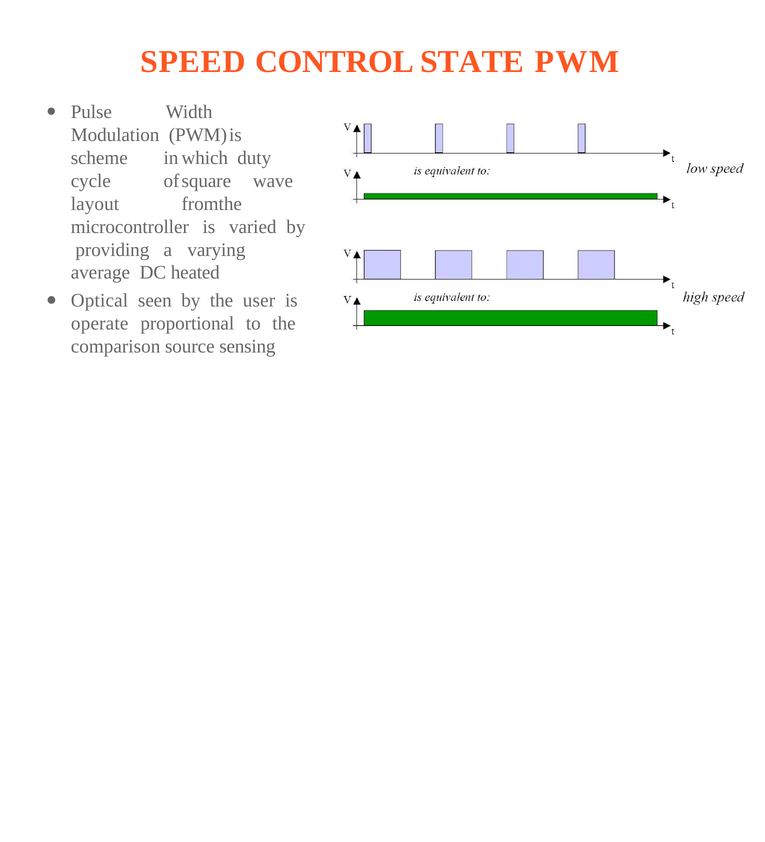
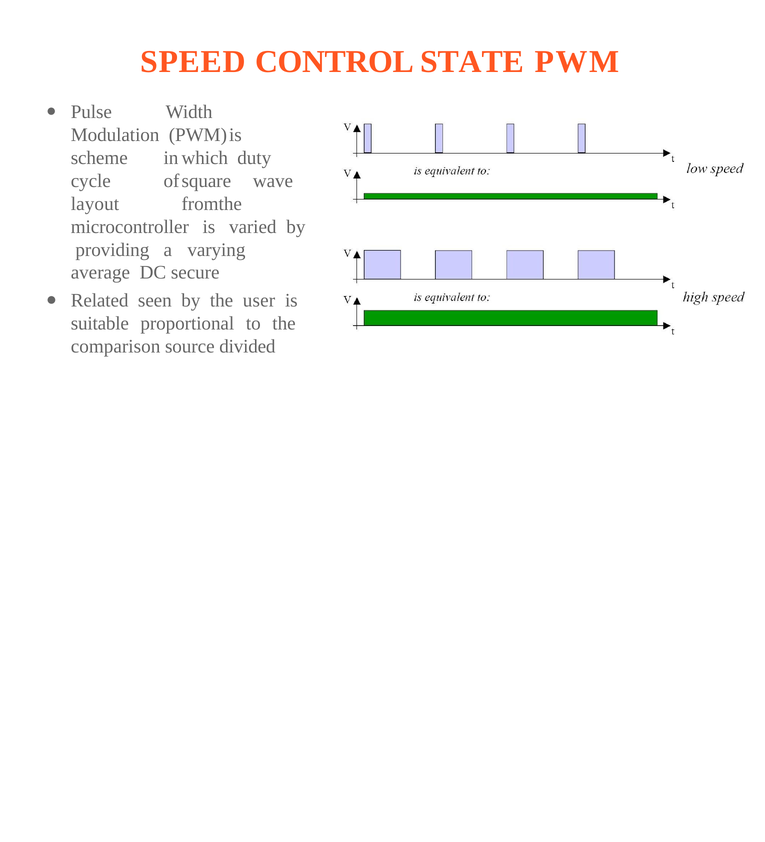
heated: heated -> secure (195, 273)
Optical: Optical -> Related (100, 300)
operate: operate -> suitable (100, 323)
sensing: sensing -> divided (247, 346)
